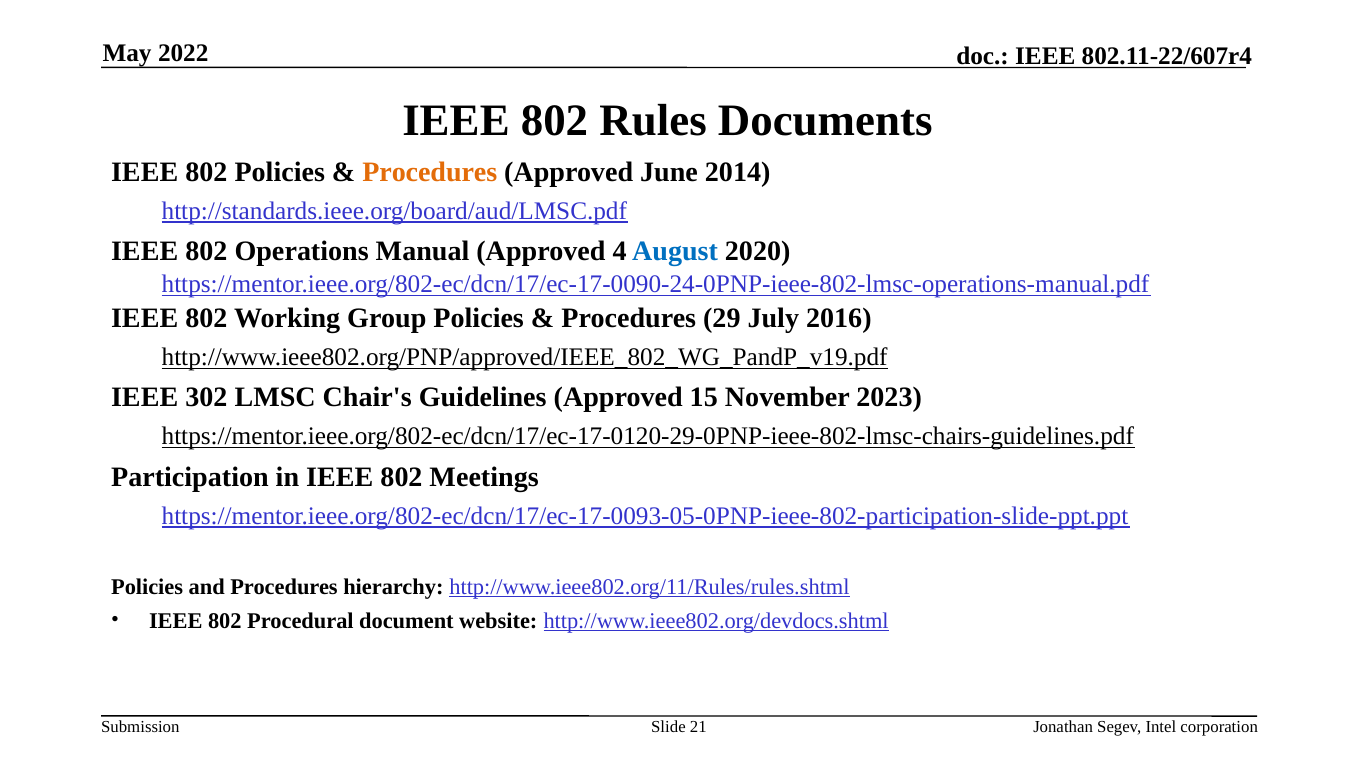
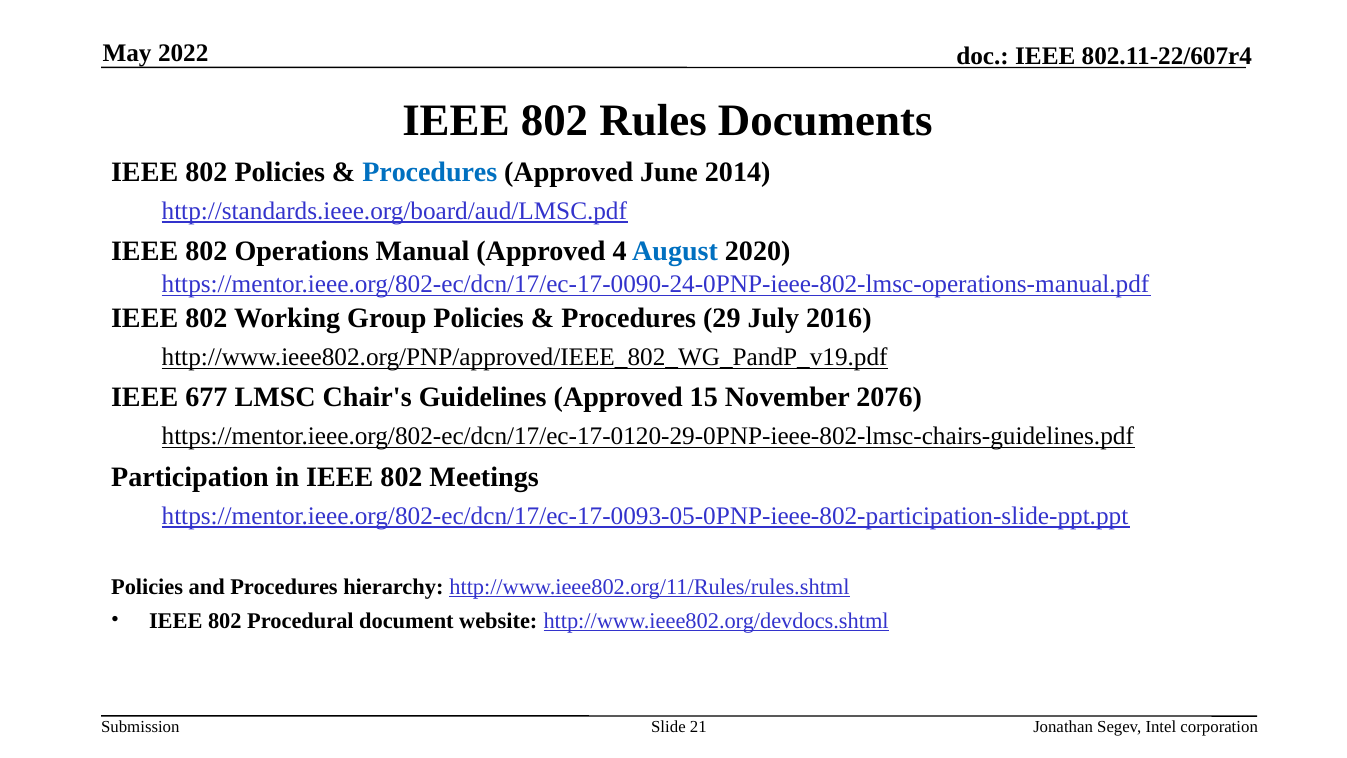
Procedures colour: orange -> blue (430, 172)
302: 302 -> 677 (206, 398)
2023: 2023 -> 2076 (889, 398)
